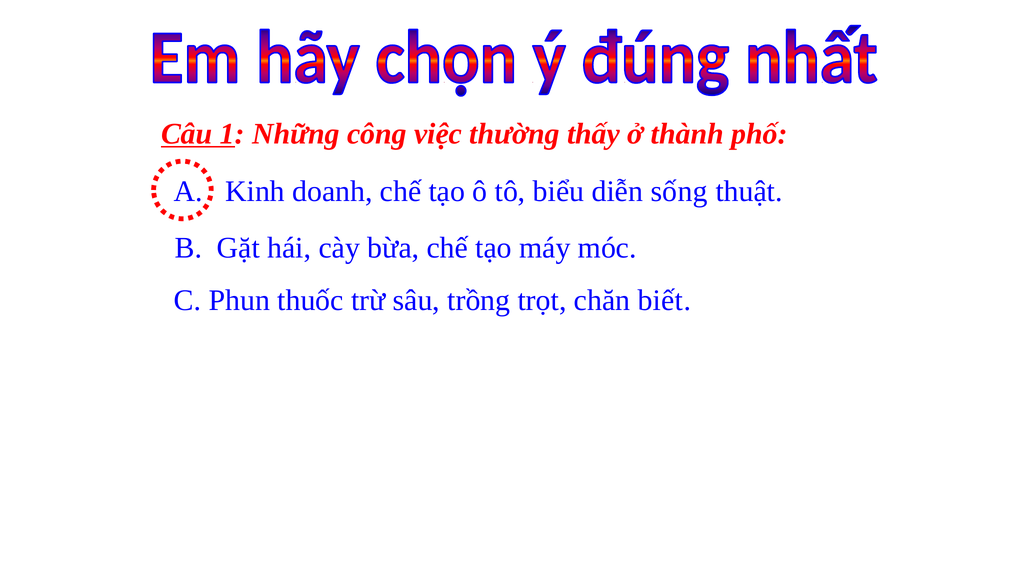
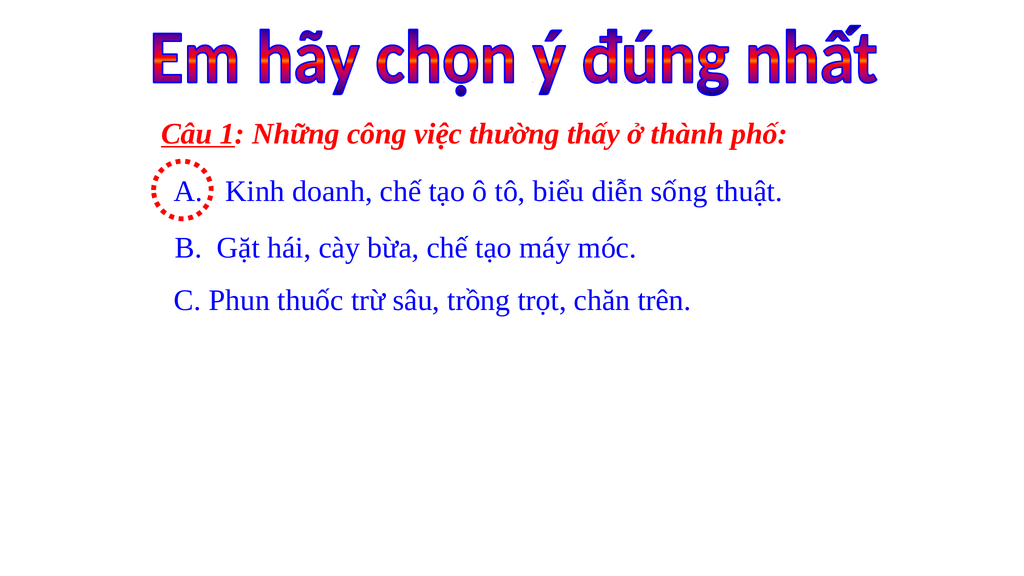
biết: biết -> trên (664, 300)
